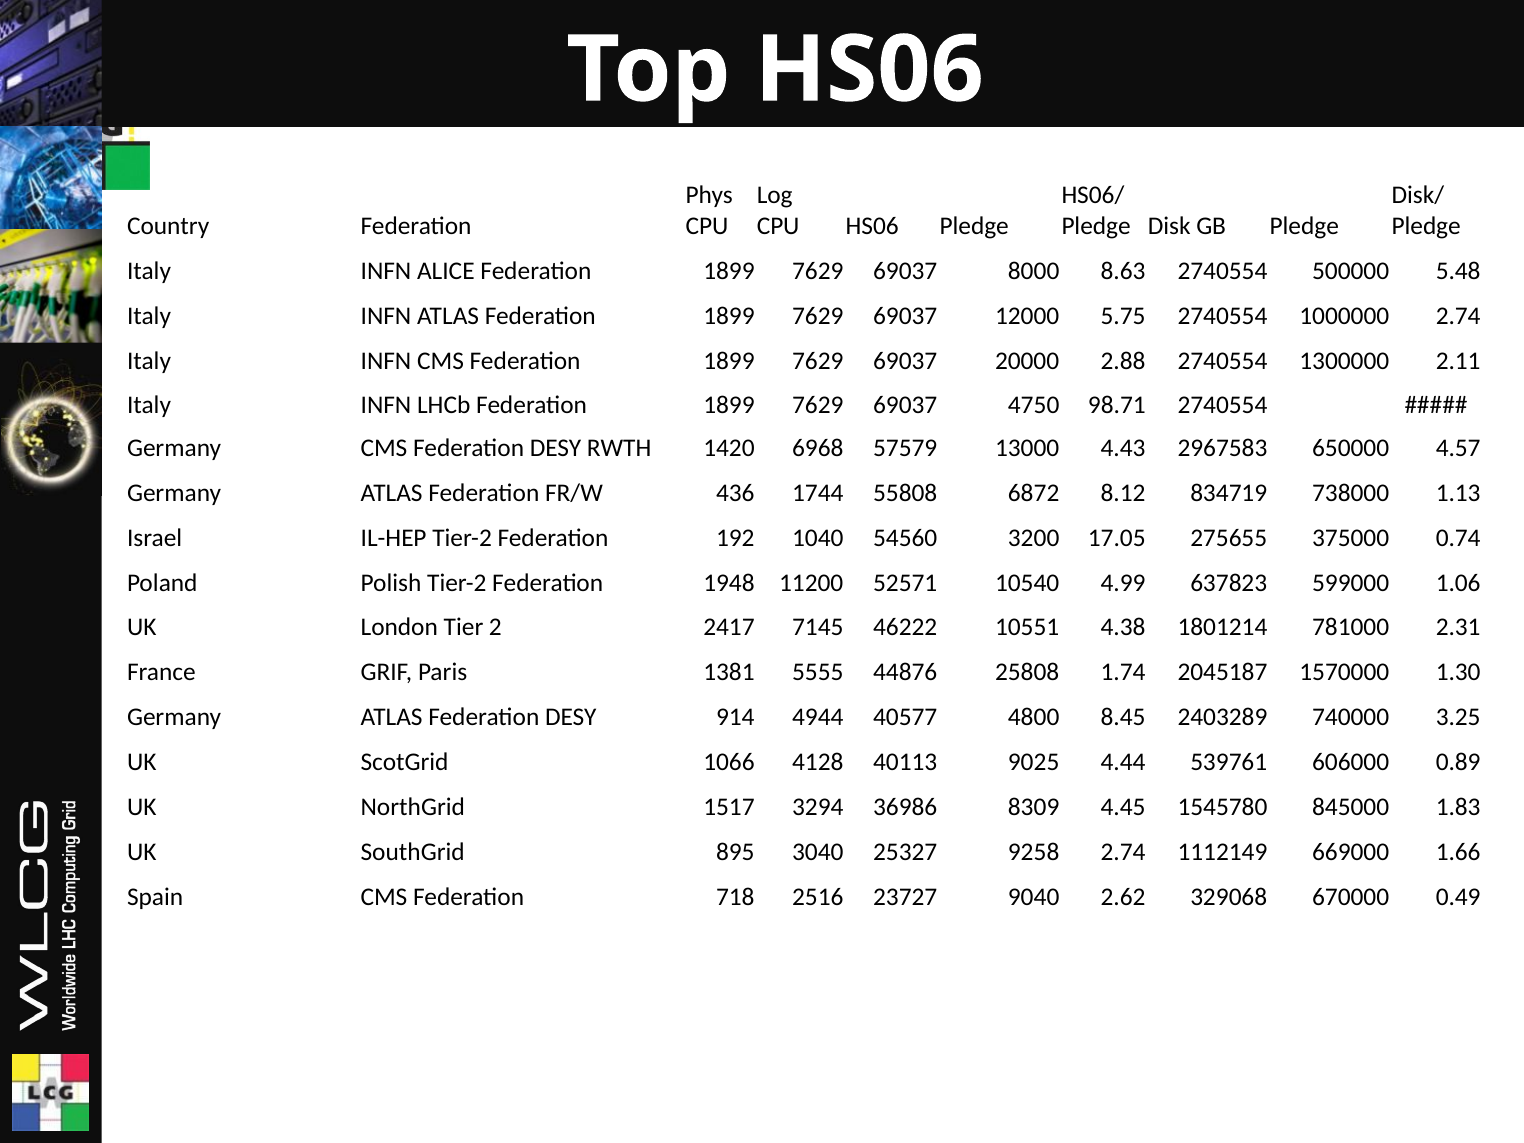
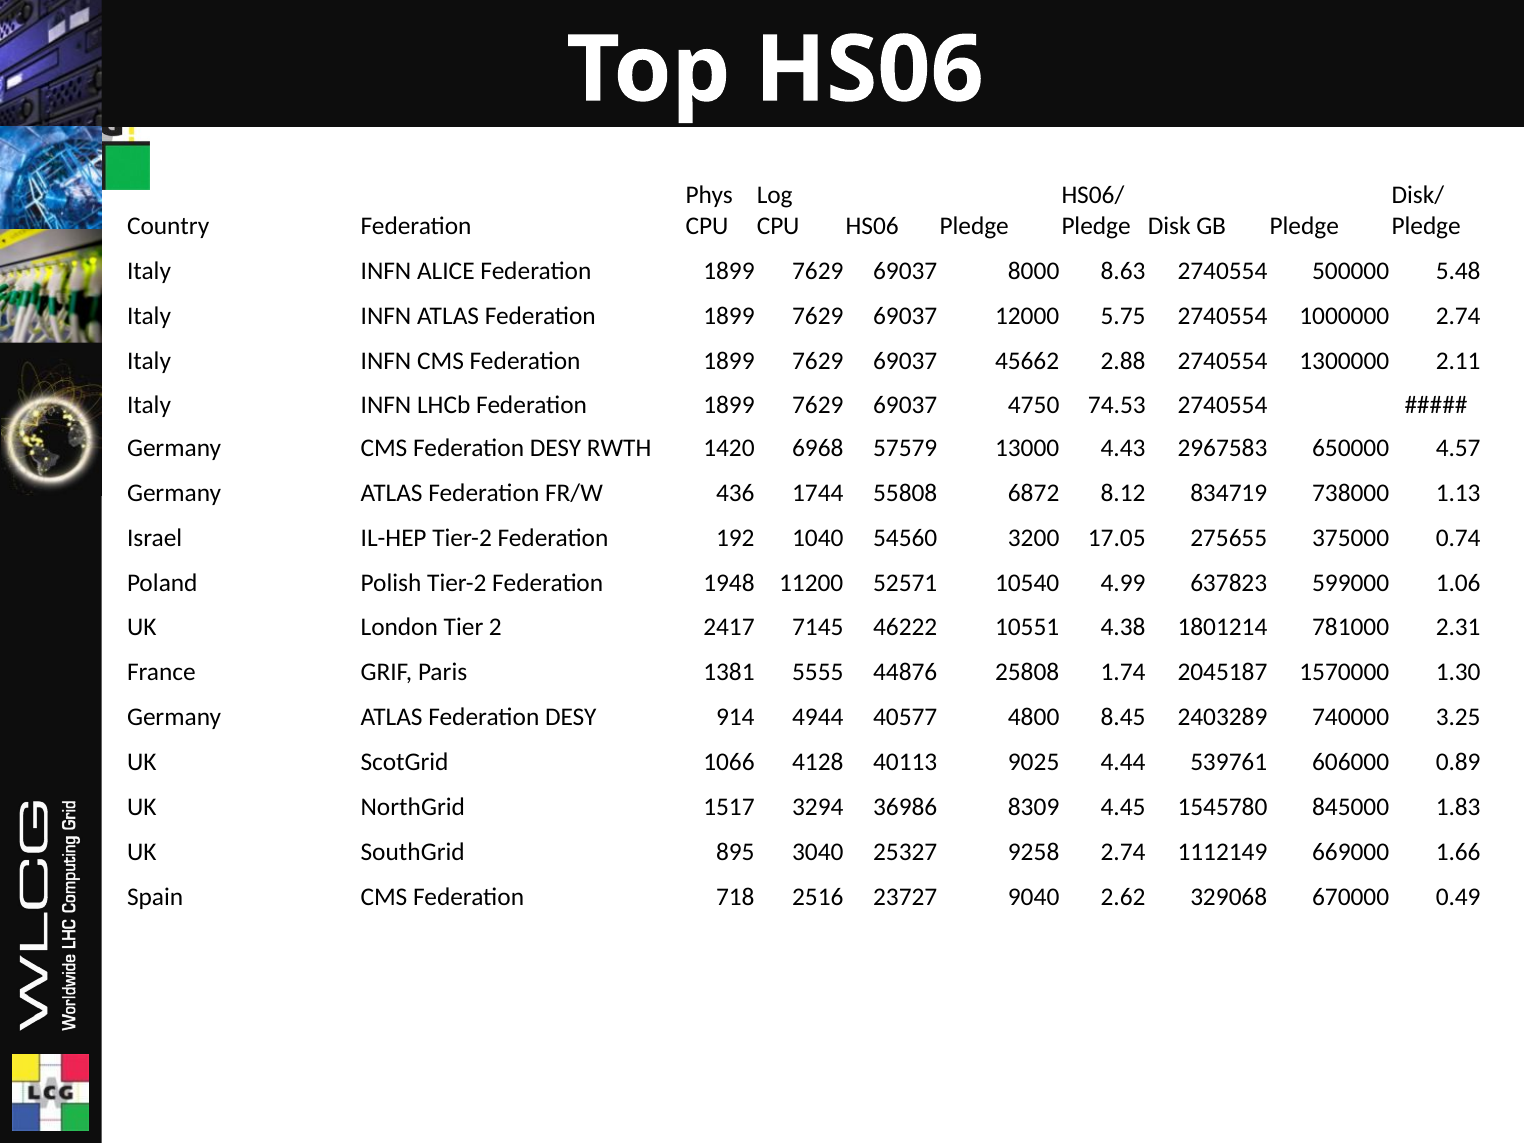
20000: 20000 -> 45662 (1027, 361)
98.71: 98.71 -> 74.53 (1117, 406)
